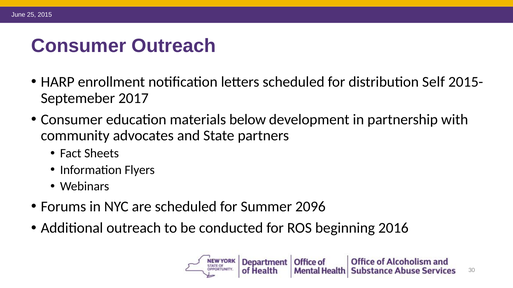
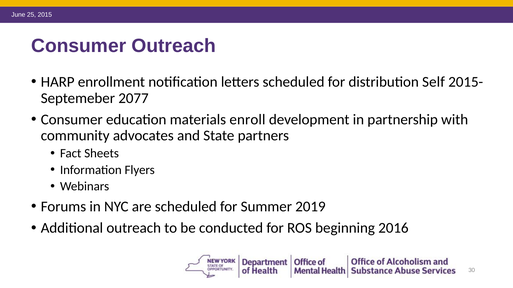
2017: 2017 -> 2077 (133, 98)
below: below -> enroll (247, 120)
2096: 2096 -> 2019 (310, 207)
